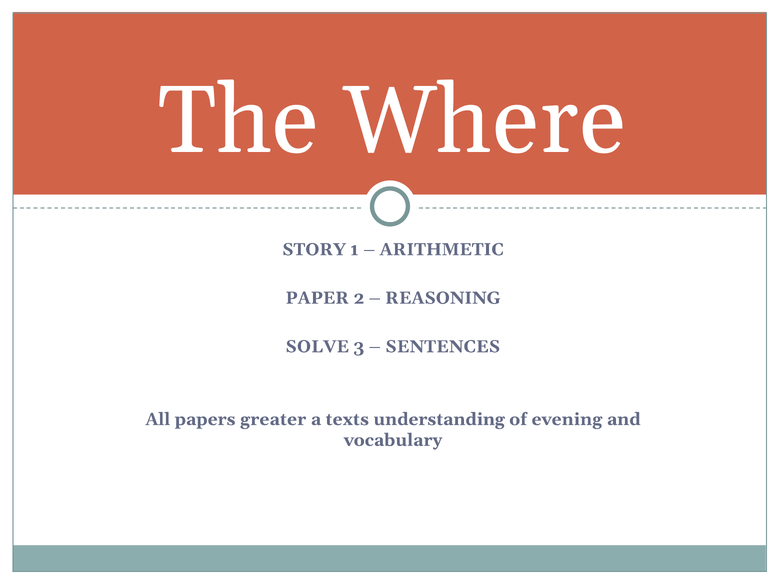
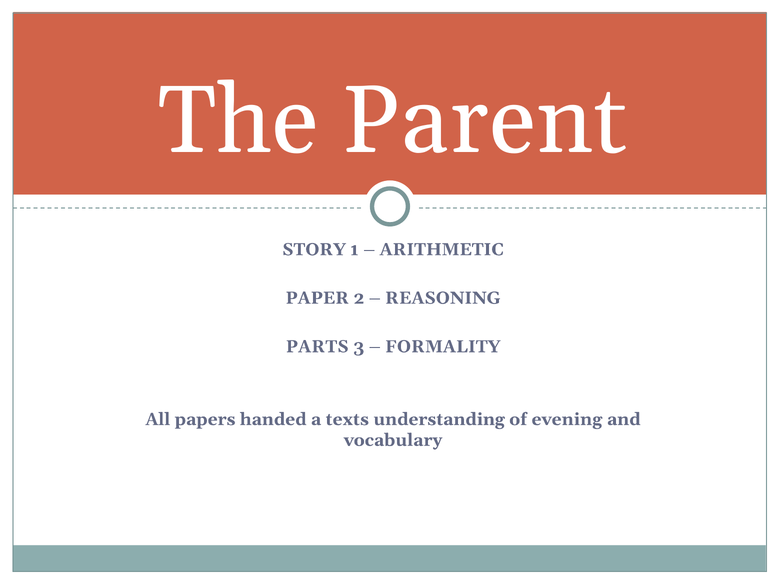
Where: Where -> Parent (484, 121)
SOLVE: SOLVE -> PARTS (317, 347)
SENTENCES: SENTENCES -> FORMALITY (443, 347)
greater: greater -> handed (273, 419)
